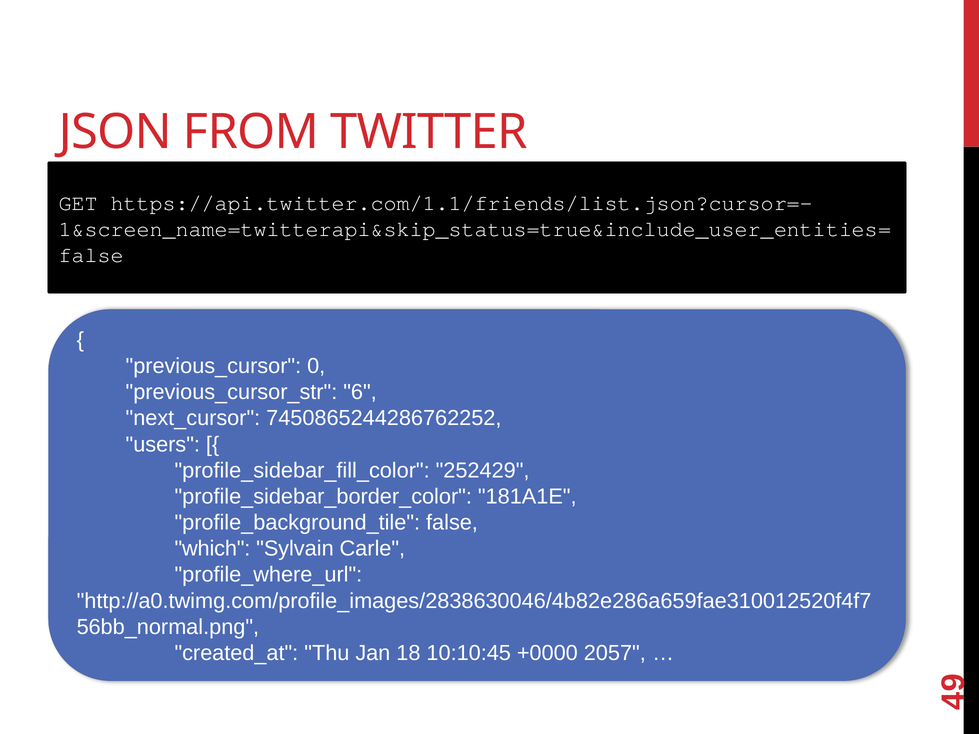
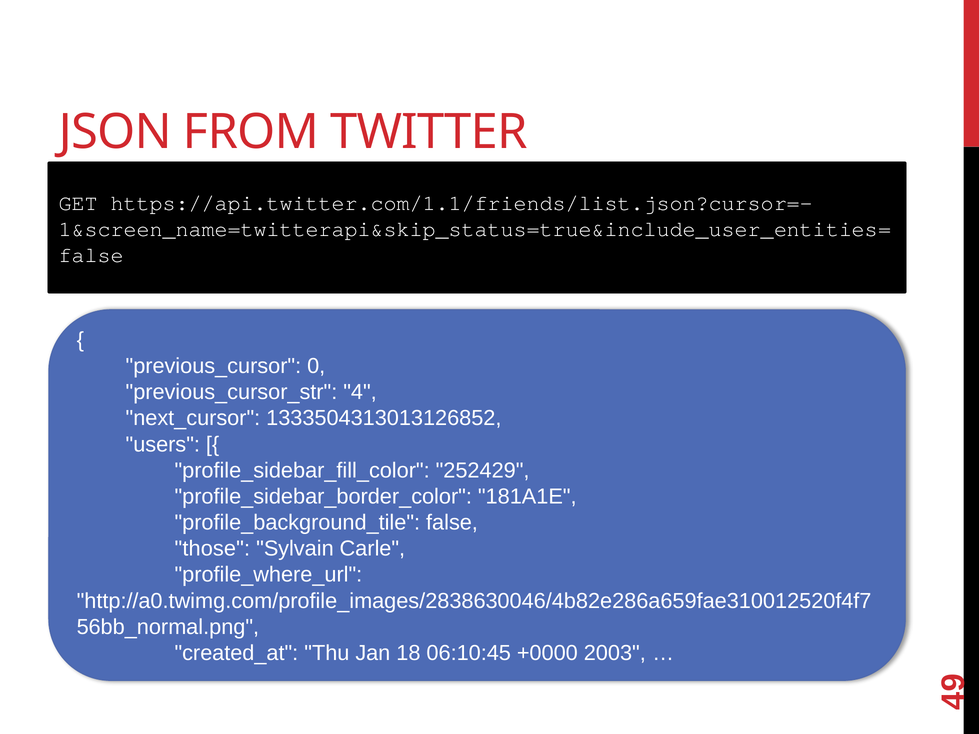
previous_cursor_str 6: 6 -> 4 (360, 392)
7450865244286762252: 7450865244286762252 -> 1333504313013126852 (384, 418)
which: which -> those (212, 549)
10:10:45: 10:10:45 -> 06:10:45 (469, 653)
2057: 2057 -> 2003 (615, 653)
